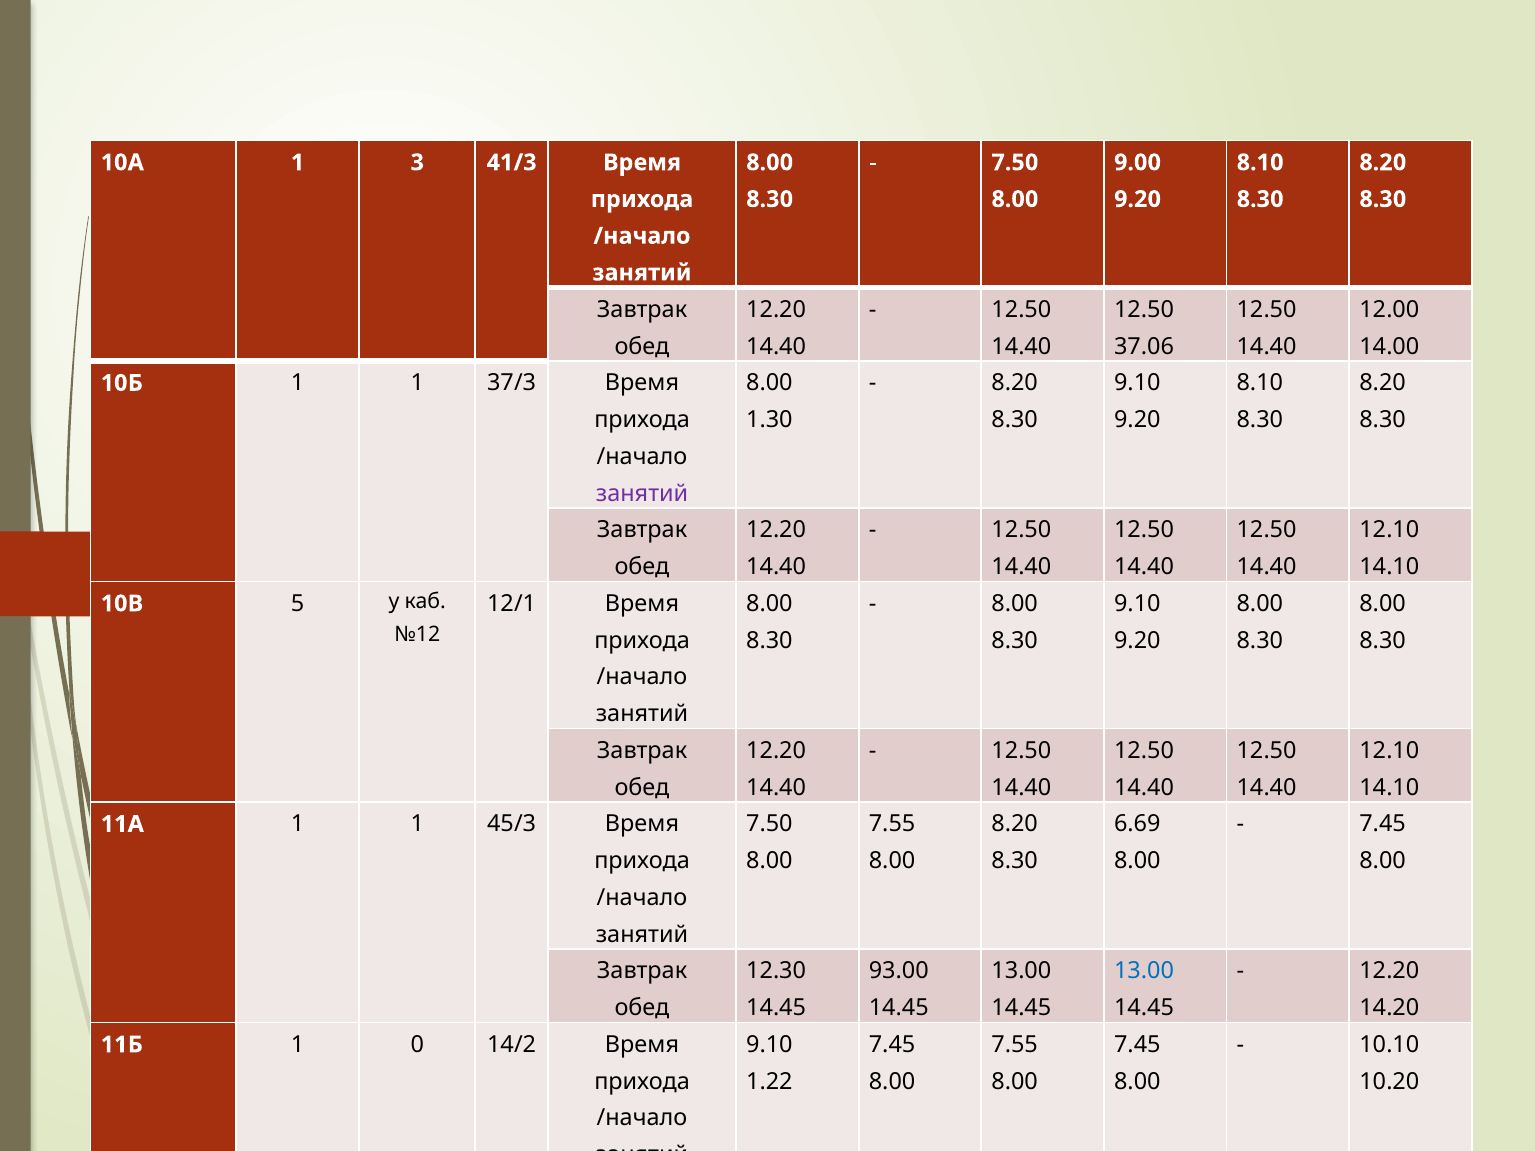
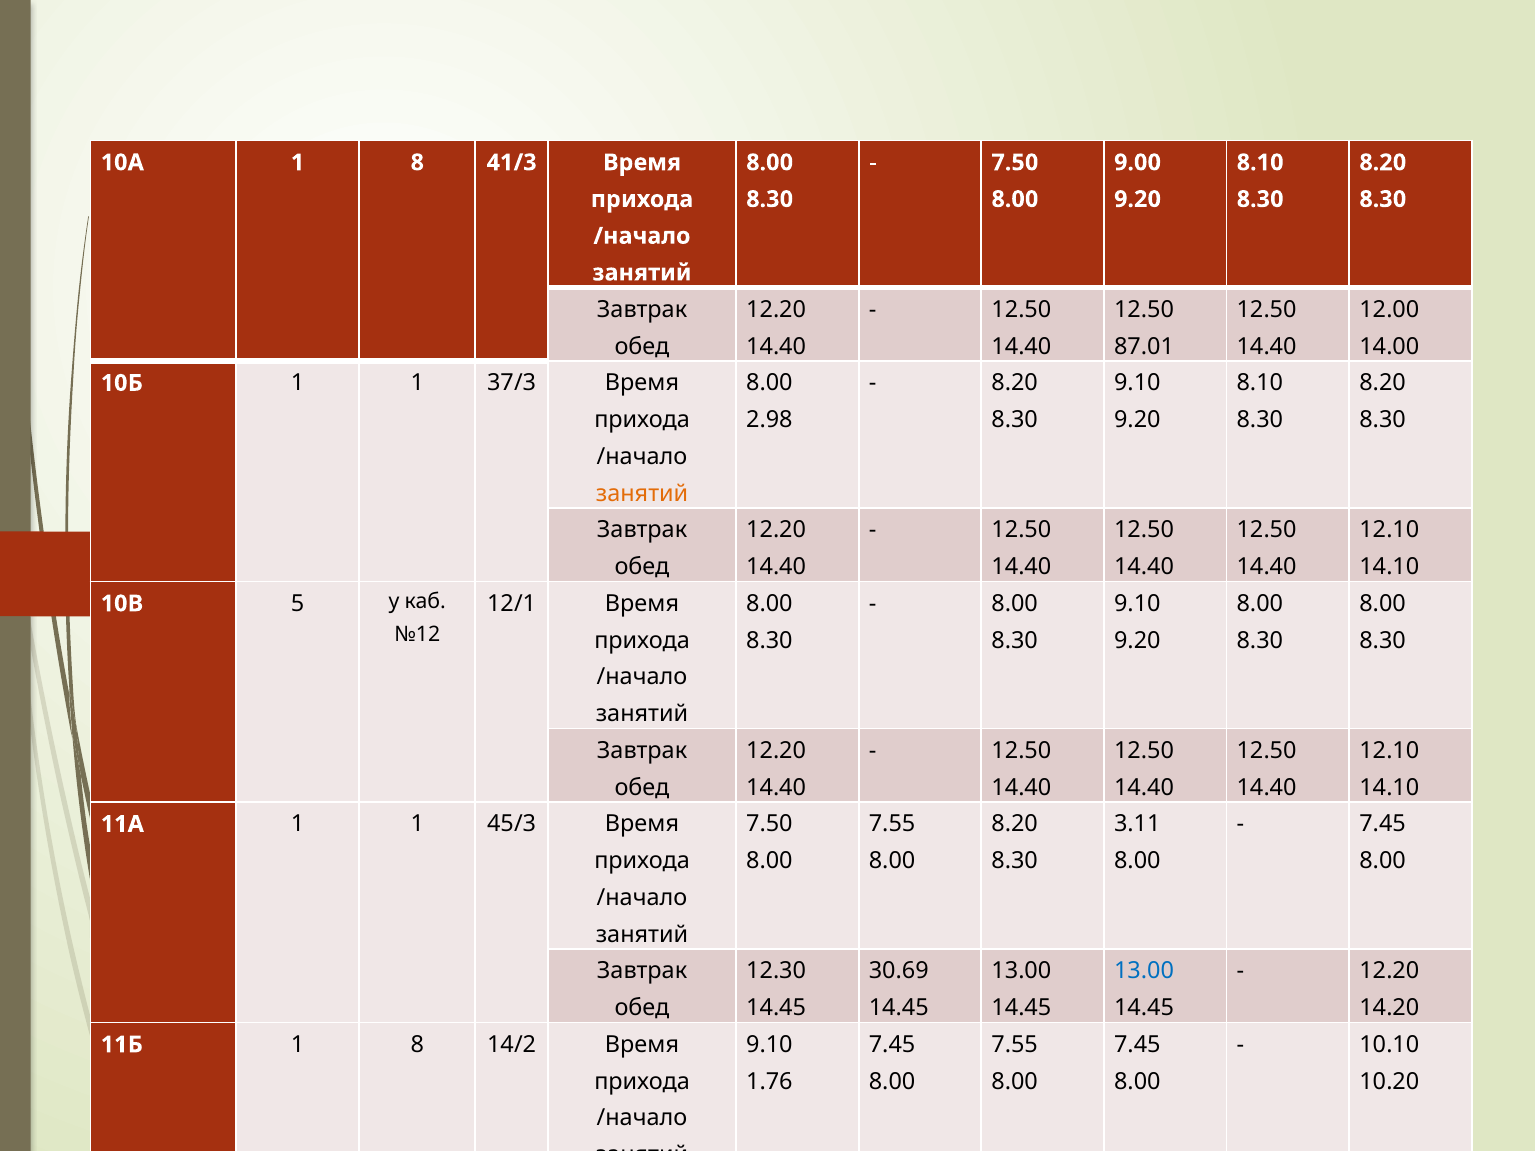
10А 1 3: 3 -> 8 (417, 163)
37.06: 37.06 -> 87.01 (1144, 346)
1.30: 1.30 -> 2.98 (769, 420)
занятий colour: purple -> orange (642, 493)
6.69: 6.69 -> 3.11 (1137, 824)
93.00: 93.00 -> 30.69 (899, 971)
11Б 1 0: 0 -> 8 (417, 1045)
1.22: 1.22 -> 1.76 (769, 1082)
